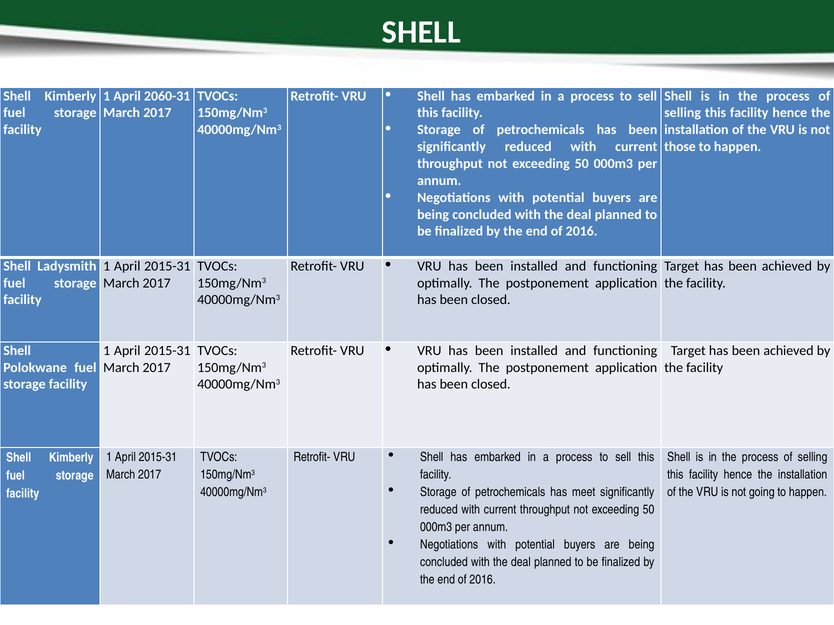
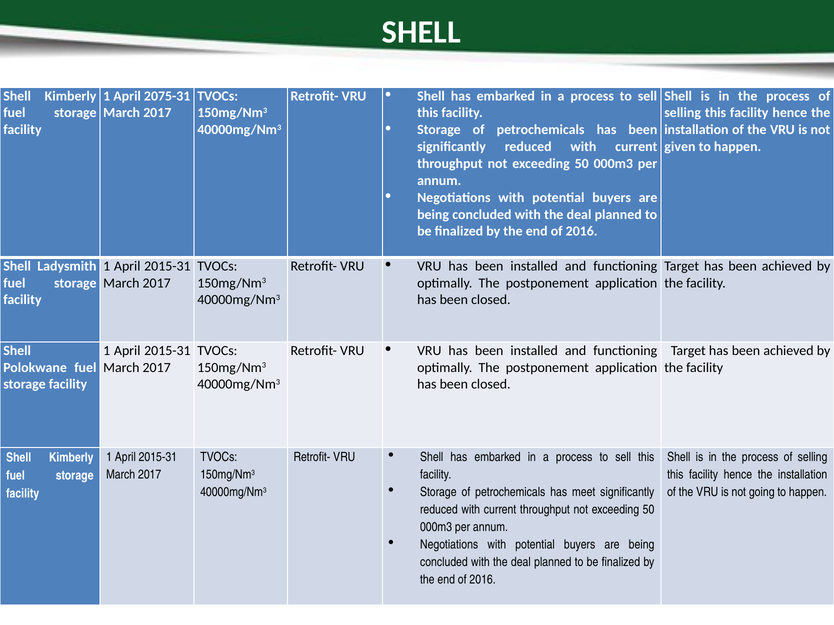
2060-31: 2060-31 -> 2075-31 (167, 96)
those: those -> given (680, 147)
